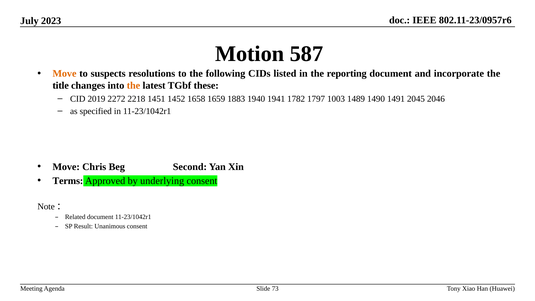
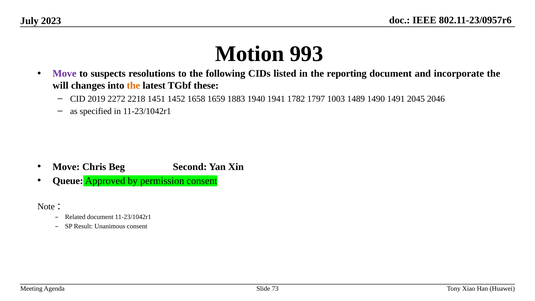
587: 587 -> 993 (307, 54)
Move colour: orange -> purple (64, 74)
title: title -> will (61, 86)
Terms: Terms -> Queue (68, 181)
underlying: underlying -> permission (162, 181)
